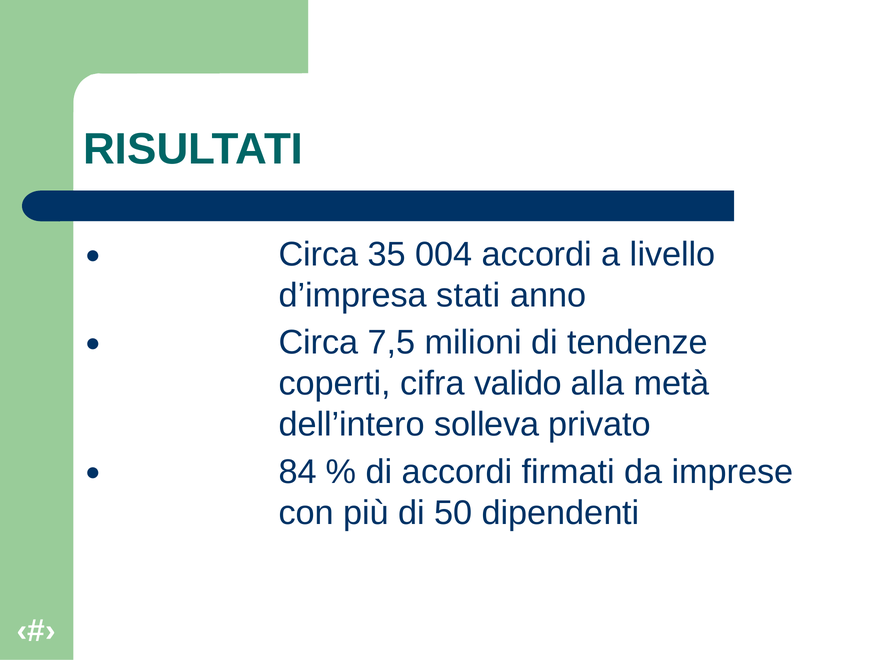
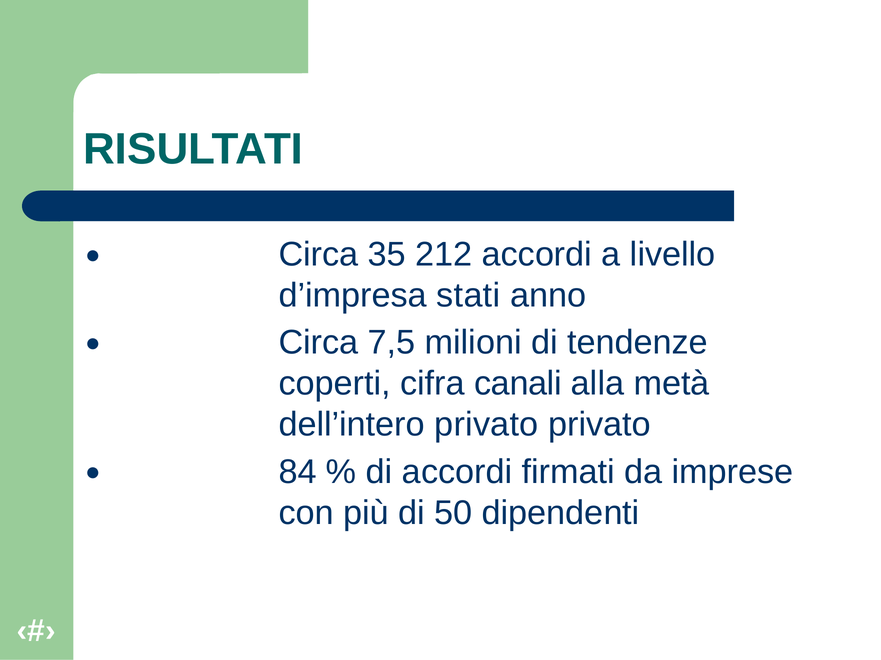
004: 004 -> 212 (444, 255)
valido: valido -> canali (518, 384)
dell’intero solleva: solleva -> privato (486, 425)
